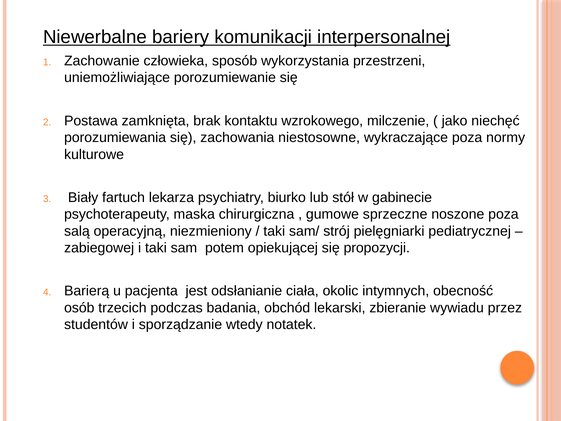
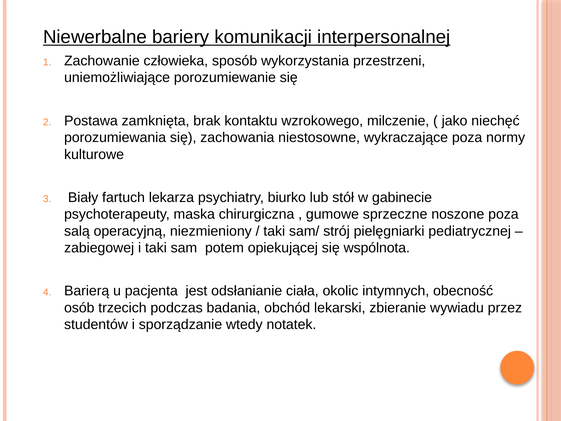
propozycji: propozycji -> wspólnota (377, 248)
